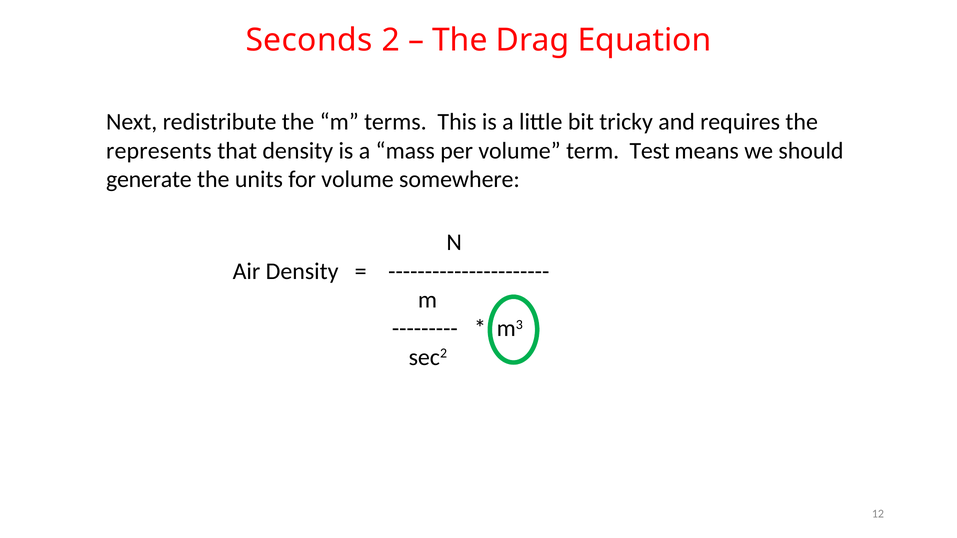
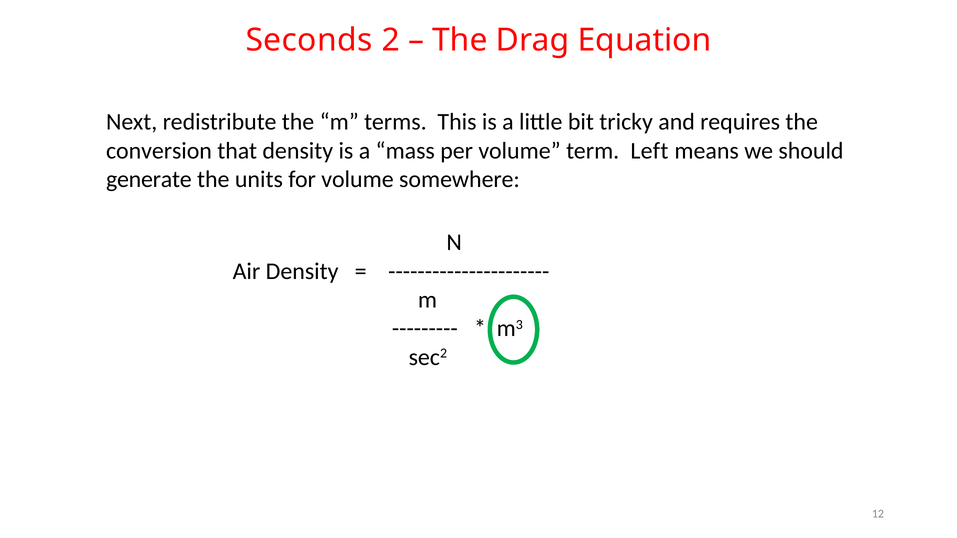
represents: represents -> conversion (159, 151)
Test: Test -> Left (649, 151)
